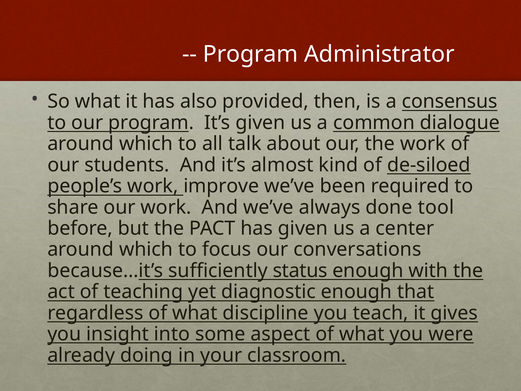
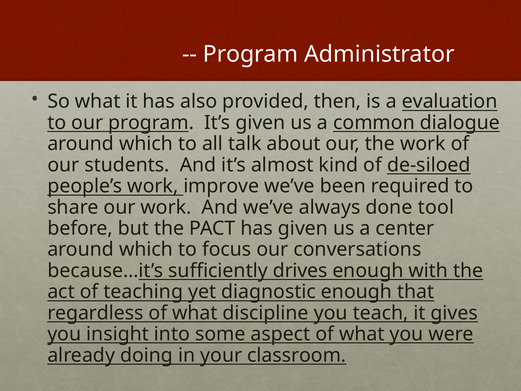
consensus: consensus -> evaluation (450, 101)
status: status -> drives (300, 270)
